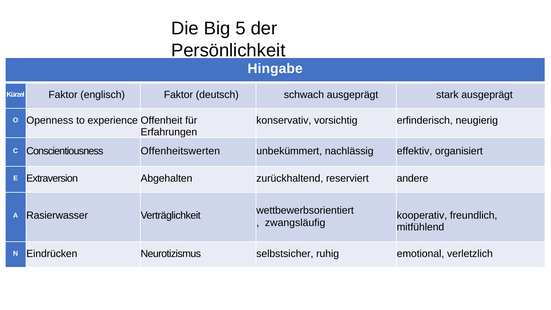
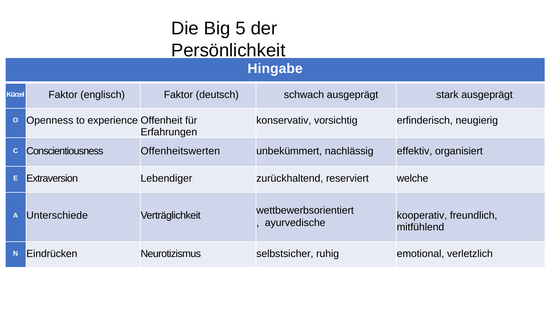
Abgehalten: Abgehalten -> Lebendiger (166, 178)
andere: andere -> welche (413, 178)
Rasierwasser: Rasierwasser -> Unterschiede (57, 215)
zwangsläufig: zwangsläufig -> ayurvedische (295, 223)
